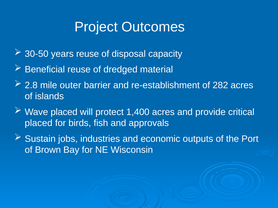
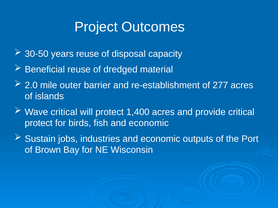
2.8: 2.8 -> 2.0 (31, 85)
282: 282 -> 277 (220, 85)
Wave placed: placed -> critical (64, 112)
placed: placed -> protect (39, 123)
fish and approvals: approvals -> economic (149, 123)
